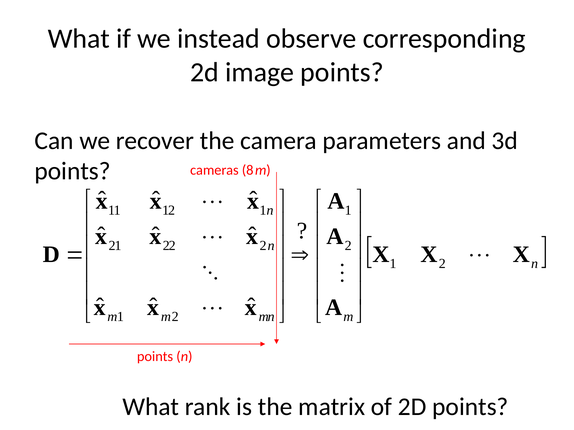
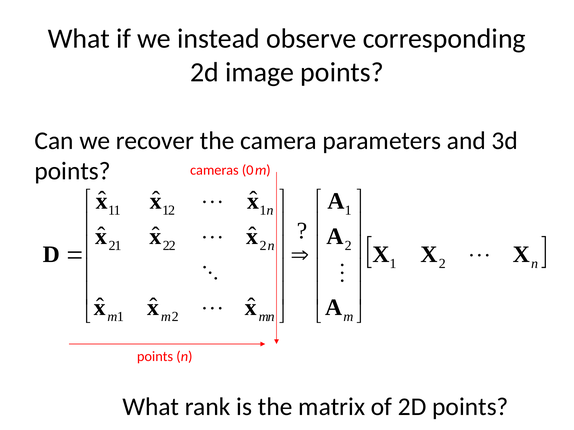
8: 8 -> 0 (248, 170)
